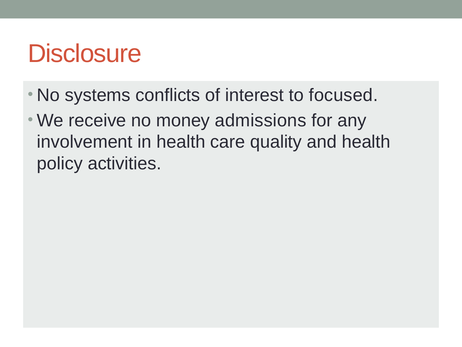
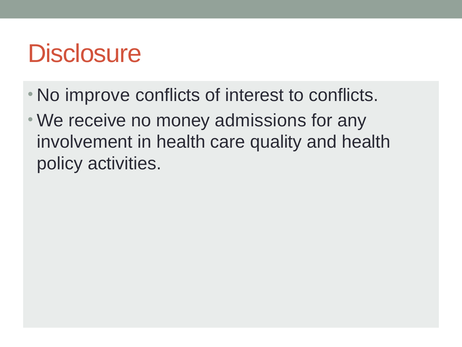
systems: systems -> improve (98, 95)
to focused: focused -> conflicts (344, 95)
